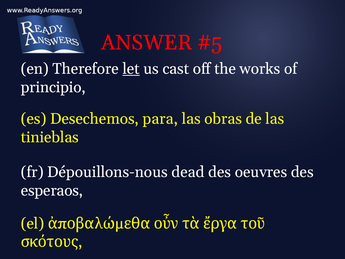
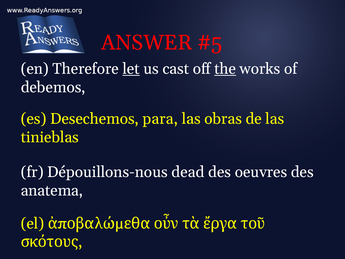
the underline: none -> present (225, 69)
principio: principio -> debemos (53, 87)
esperaos: esperaos -> anatema (52, 190)
